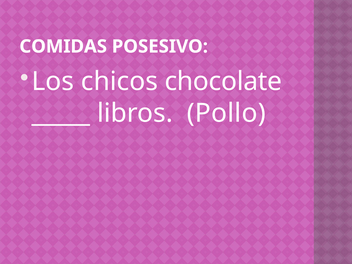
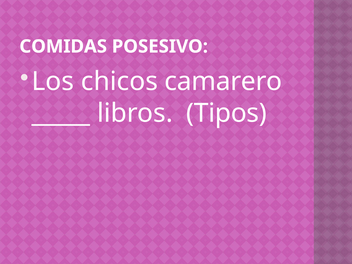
chocolate: chocolate -> camarero (223, 81)
Pollo: Pollo -> Tipos (226, 113)
